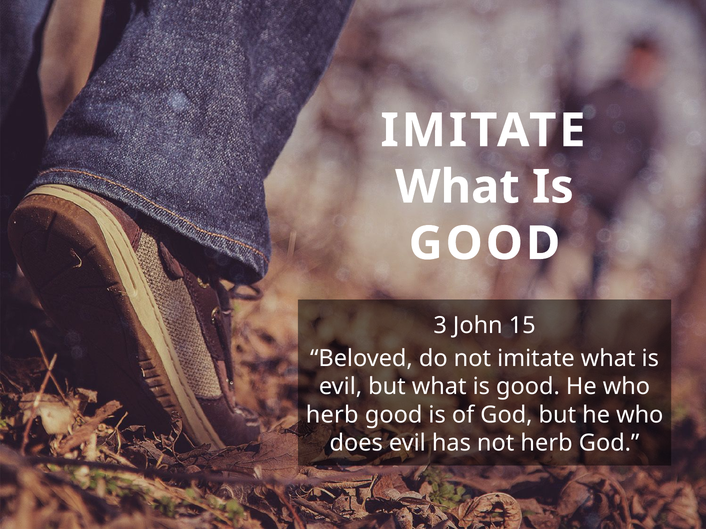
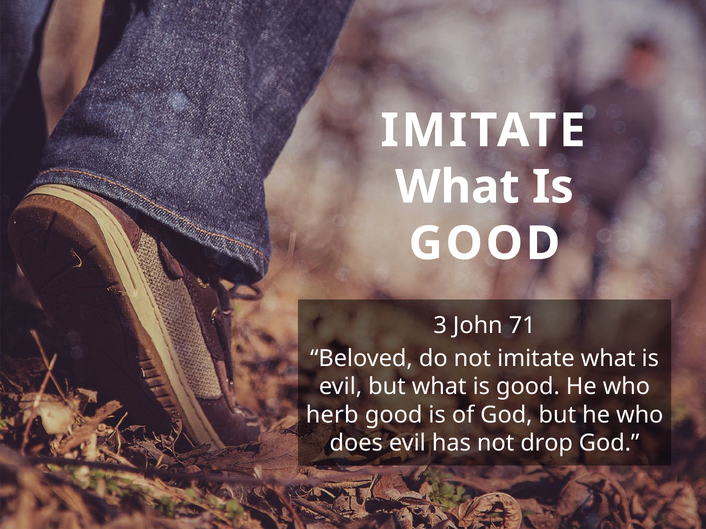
15: 15 -> 71 (522, 326)
not herb: herb -> drop (547, 443)
